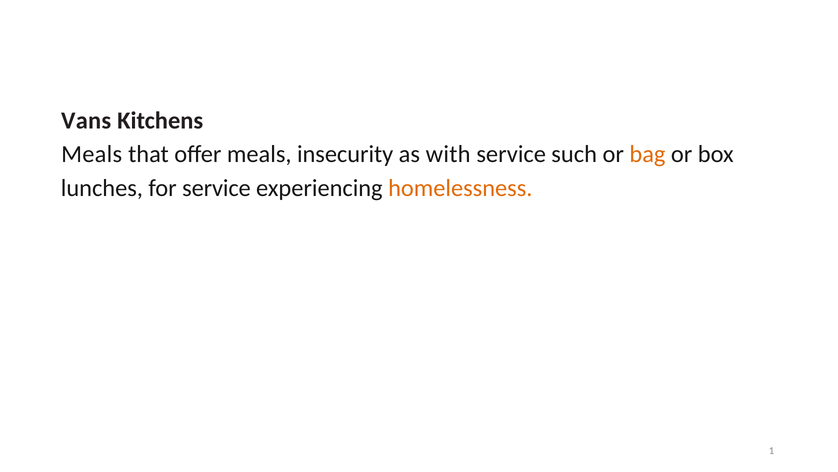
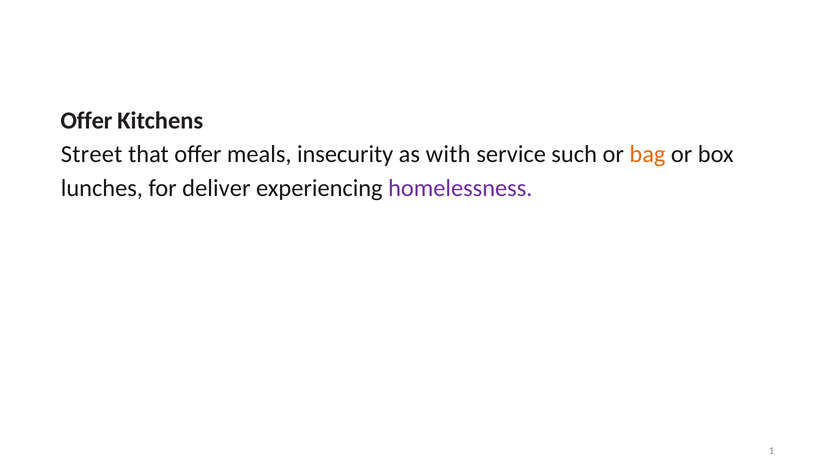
Vans: Vans -> Offer (86, 120)
Meals: Meals -> Street (92, 154)
for service: service -> deliver (216, 188)
homelessness colour: orange -> purple (460, 188)
